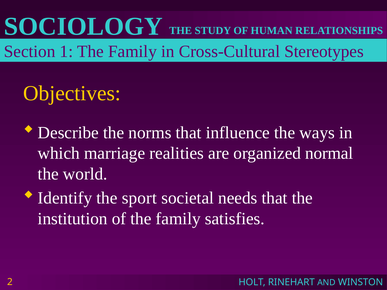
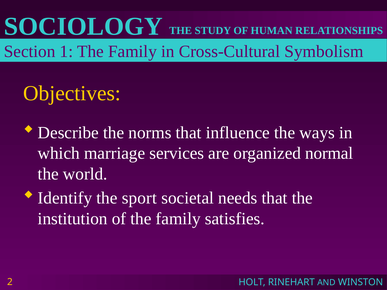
Stereotypes: Stereotypes -> Symbolism (324, 51)
realities: realities -> services (177, 153)
